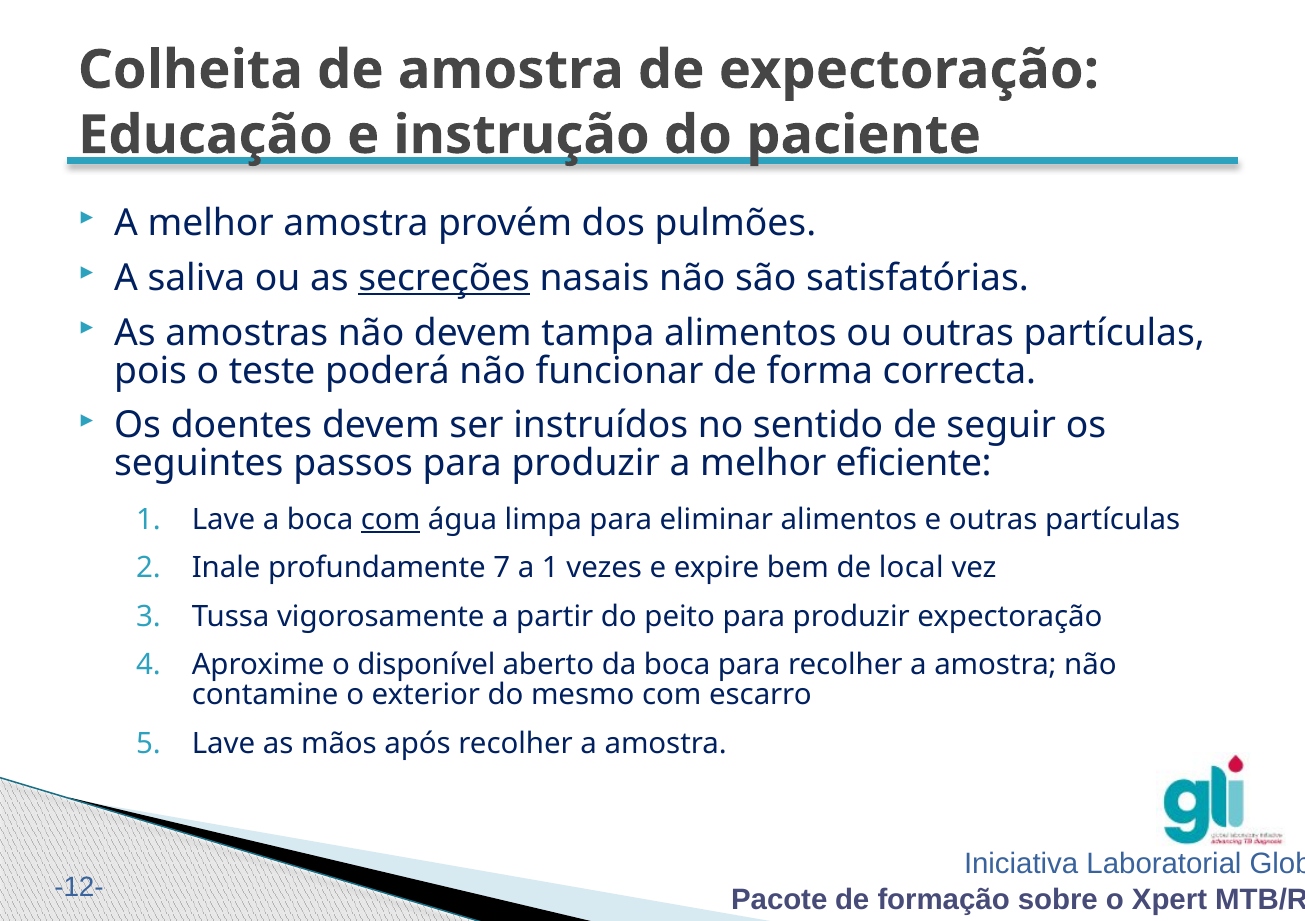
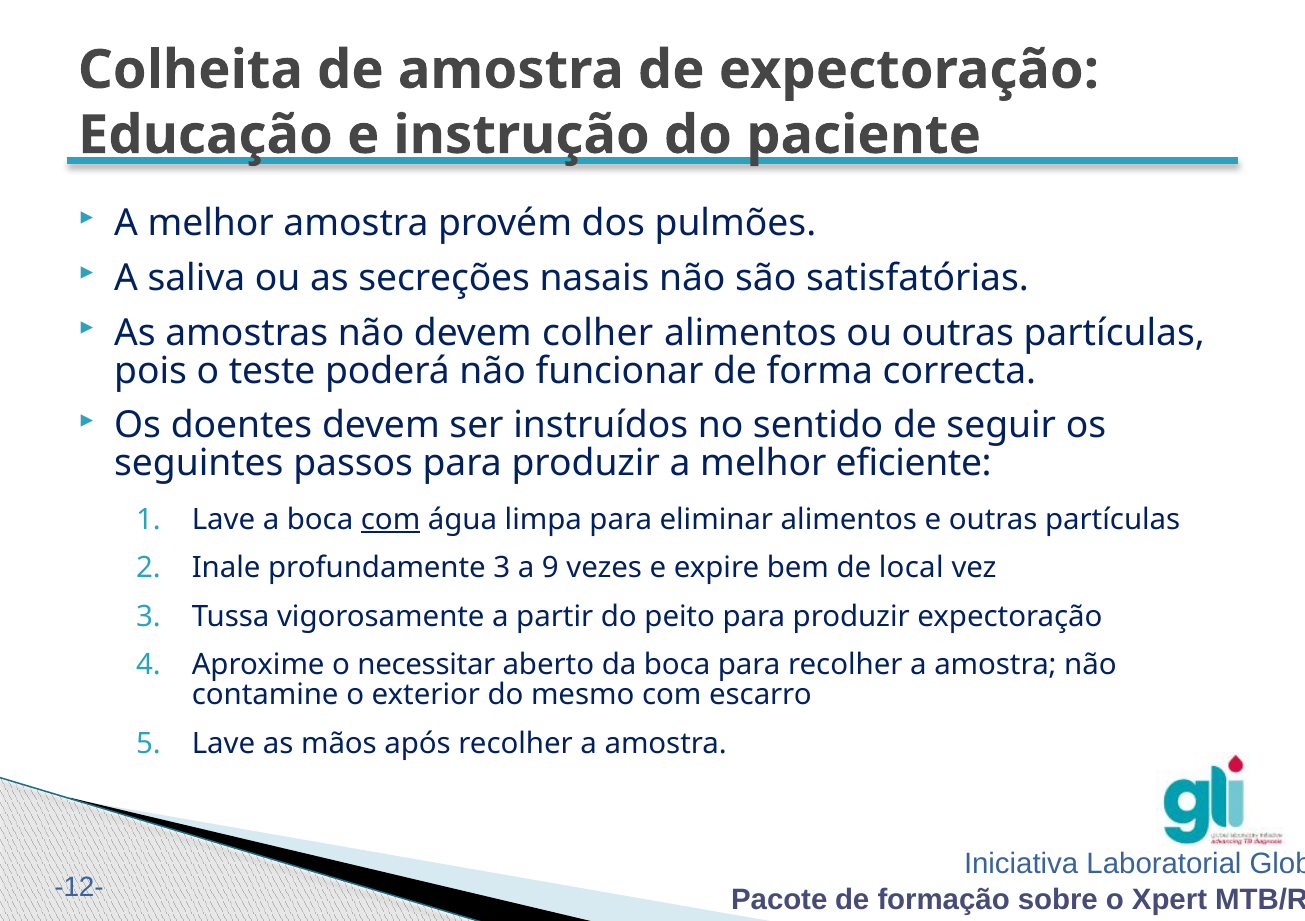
secreções underline: present -> none (444, 278)
tampa: tampa -> colher (598, 333)
profundamente 7: 7 -> 3 (502, 568)
a 1: 1 -> 9 (550, 568)
disponível: disponível -> necessitar (426, 665)
